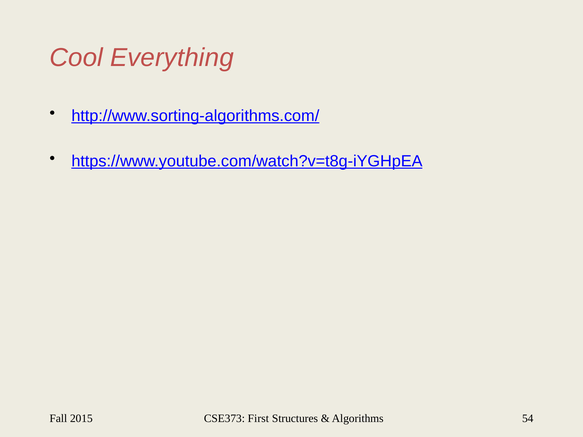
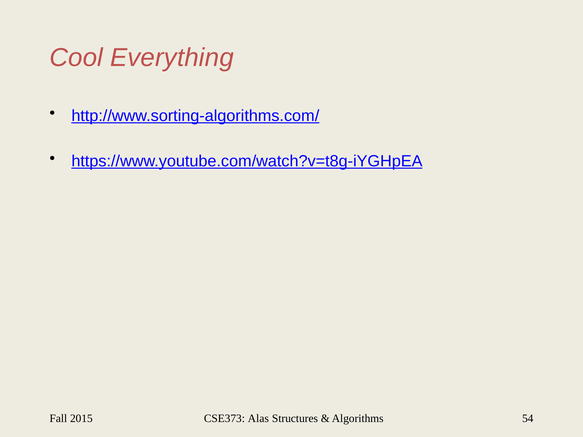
First: First -> Alas (258, 419)
